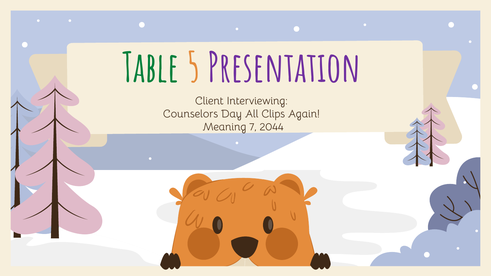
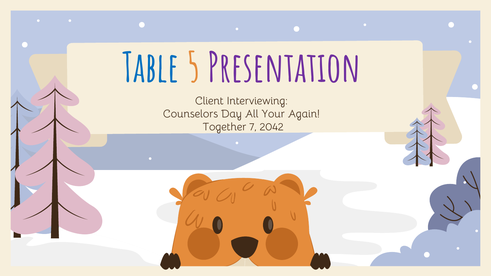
Table colour: green -> blue (151, 69)
Clips: Clips -> Your (273, 114)
Meaning: Meaning -> Together (224, 127)
2044: 2044 -> 2042 (272, 127)
